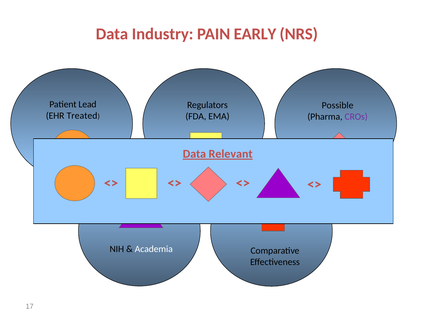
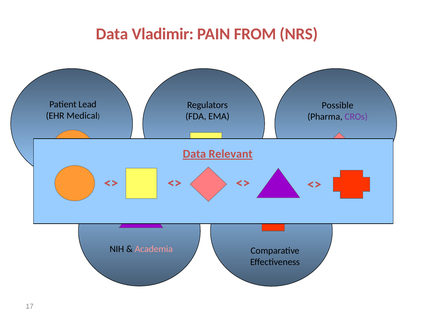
Industry: Industry -> Vladimir (163, 34)
EARLY: EARLY -> FROM (255, 34)
Treated: Treated -> Medical (82, 116)
Academia colour: white -> pink (154, 249)
